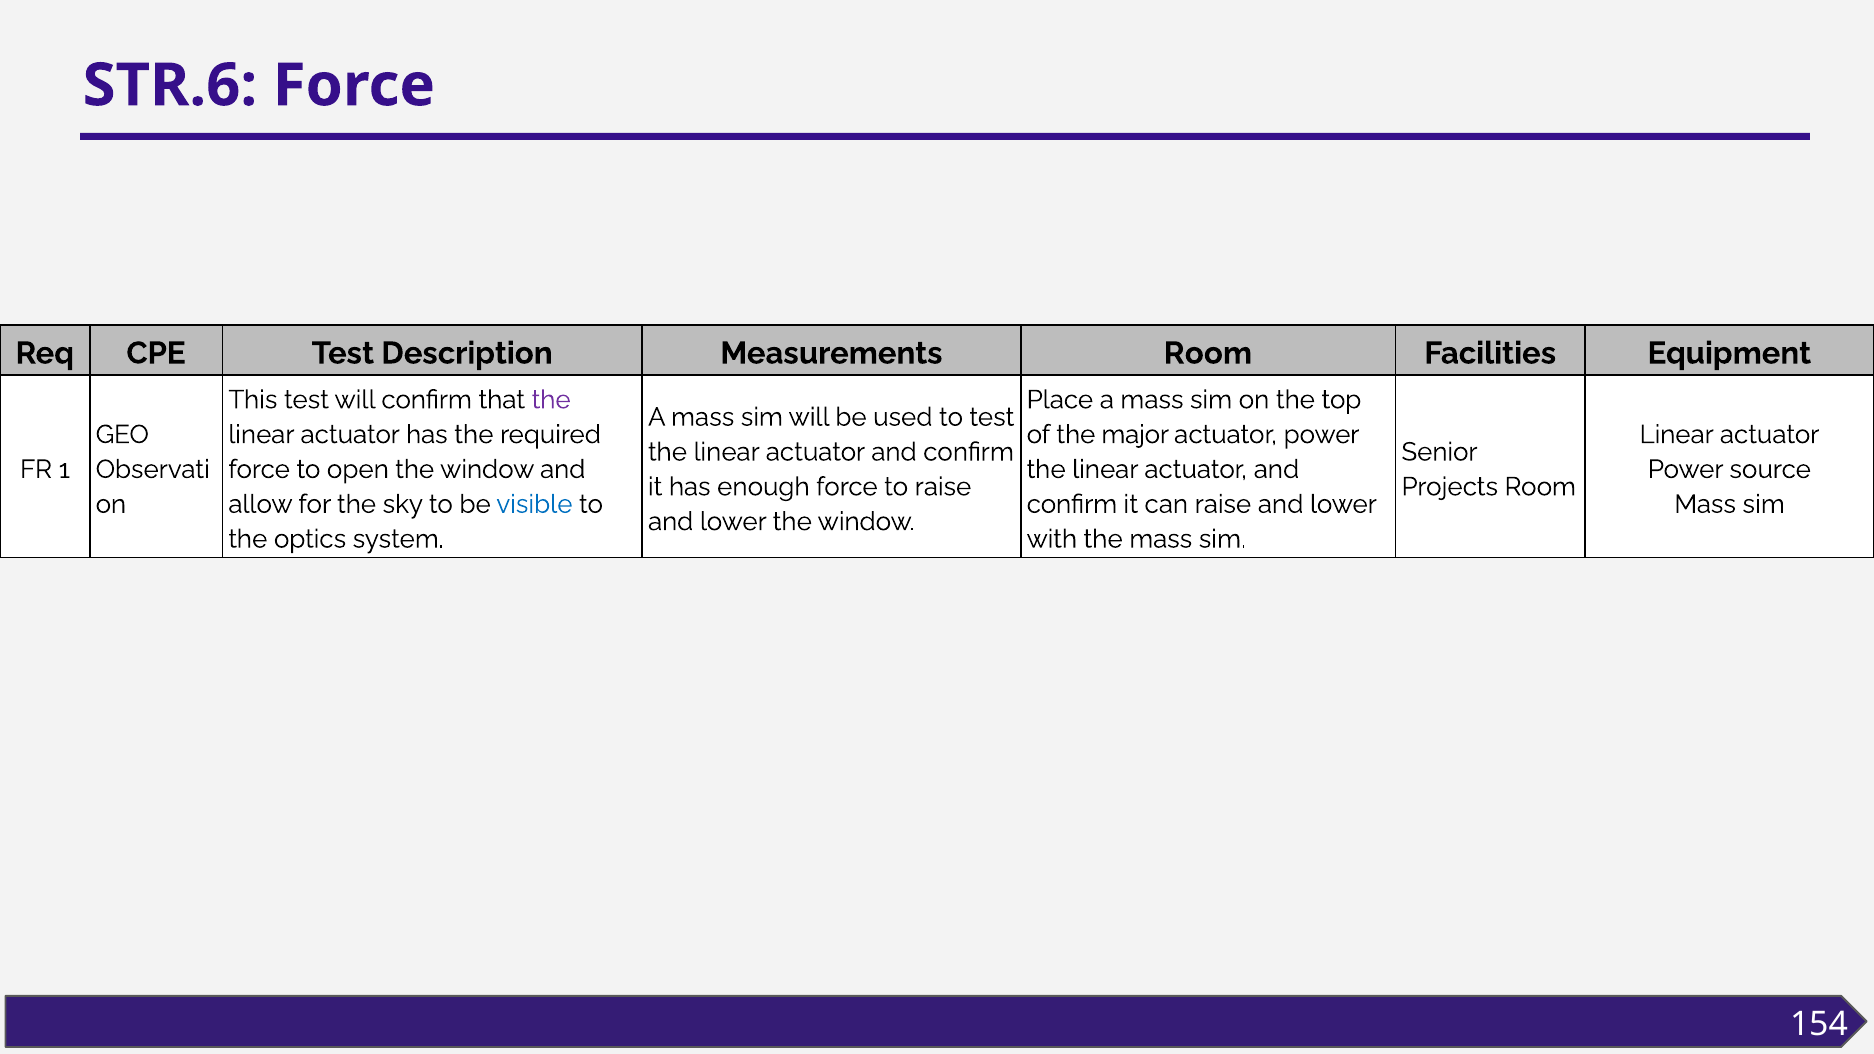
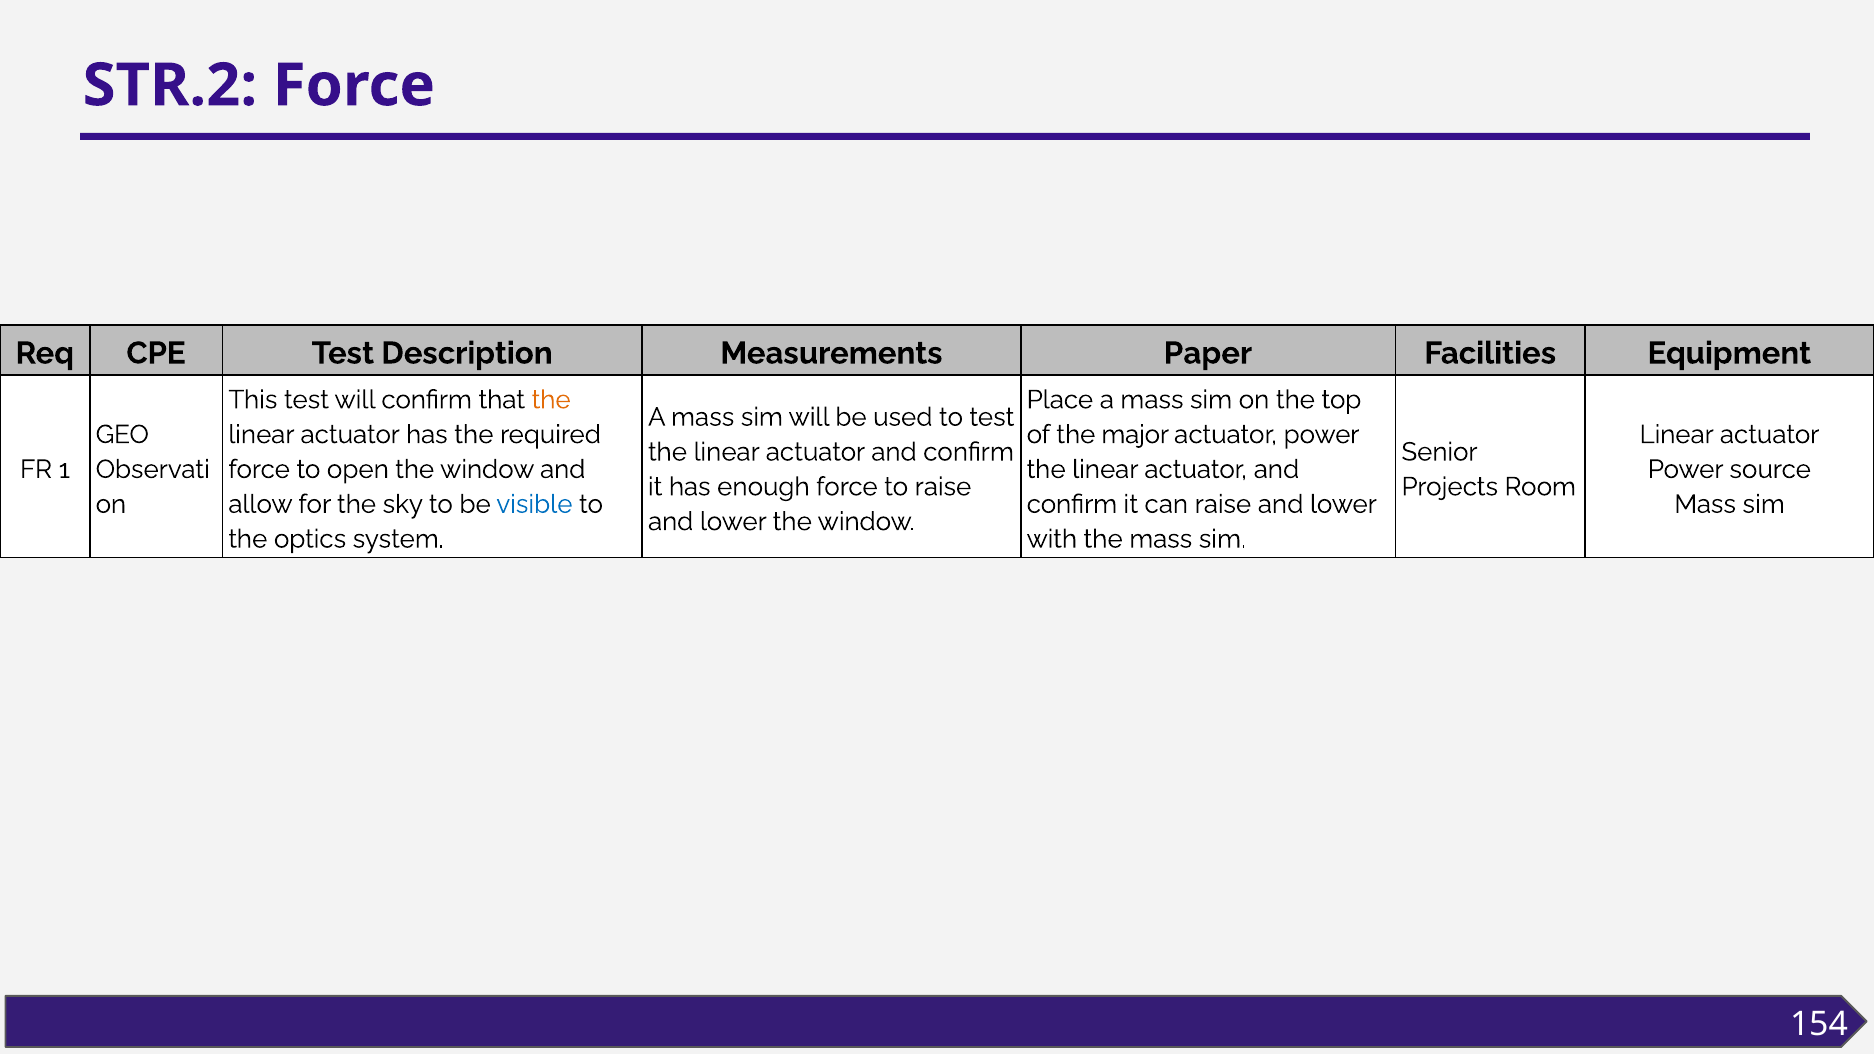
STR.6: STR.6 -> STR.2 (170, 86)
Measurements Room: Room -> Paper (1208, 353)
the colour: purple -> orange (551, 400)
